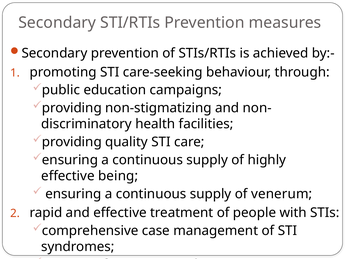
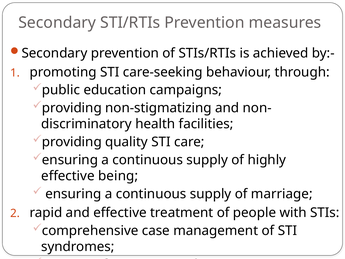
venerum: venerum -> marriage (282, 194)
